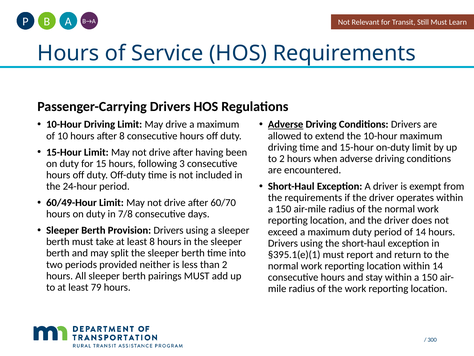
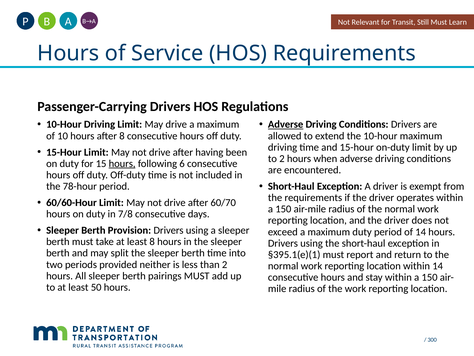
hours underline: none -> present (122, 163)
3: 3 -> 6 (182, 163)
24-hour: 24-hour -> 78-hour (80, 186)
60/49-Hour: 60/49-Hour -> 60/60-Hour (72, 202)
79: 79 -> 50 (96, 287)
